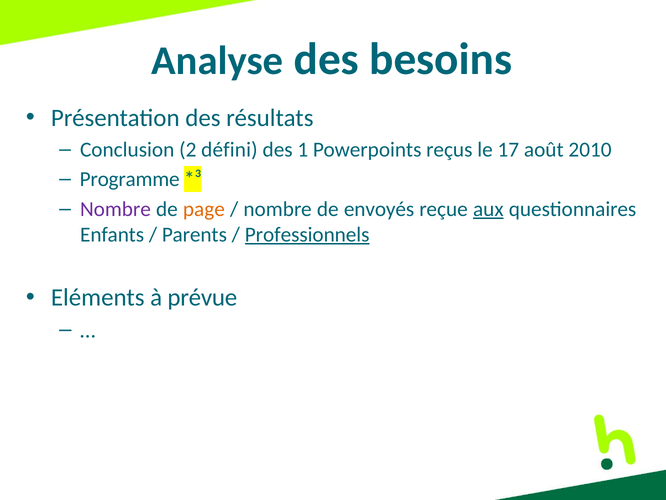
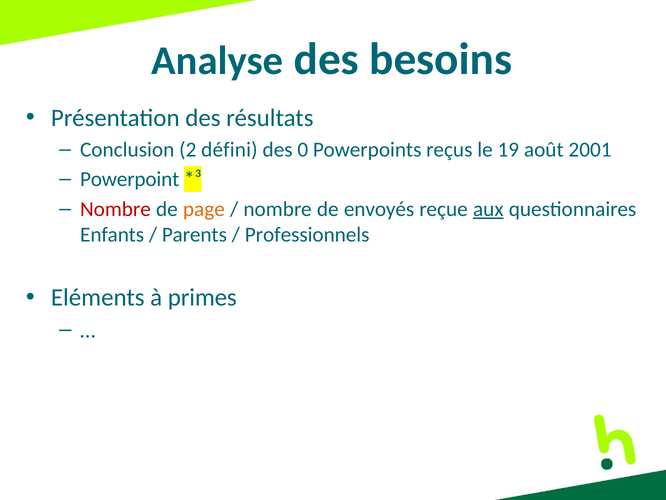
1: 1 -> 0 (303, 149)
17: 17 -> 19 (508, 149)
2010: 2010 -> 2001 (590, 149)
Programme: Programme -> Powerpoint (130, 179)
Nombre colour: purple -> red (115, 209)
Professionnels underline: present -> none (307, 234)
prévue: prévue -> primes (202, 297)
